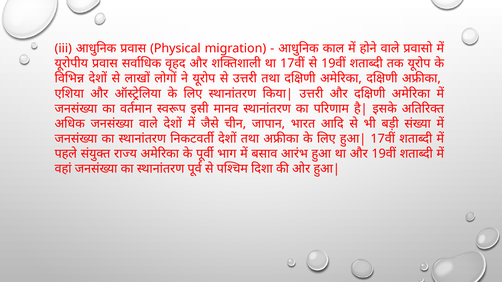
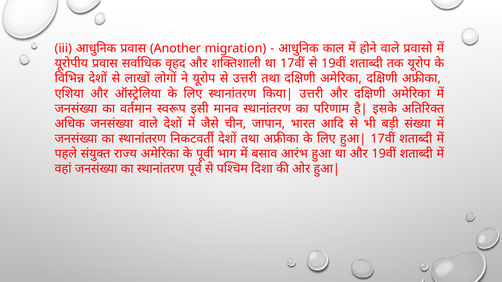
Physical: Physical -> Another (175, 48)
